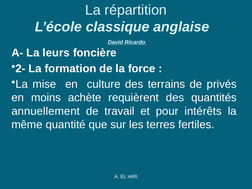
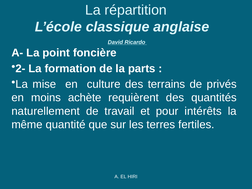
leurs: leurs -> point (56, 53)
force: force -> parts (142, 69)
annuellement: annuellement -> naturellement (46, 111)
